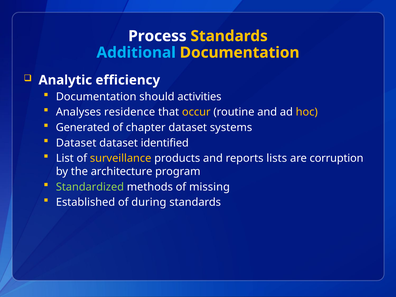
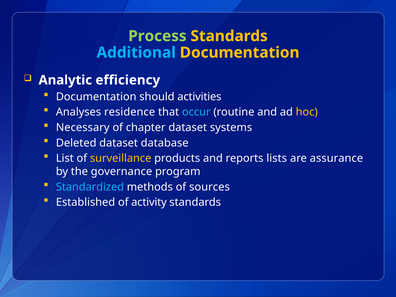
Process colour: white -> light green (157, 36)
occur colour: yellow -> light blue (196, 112)
Generated: Generated -> Necessary (83, 127)
Dataset: Dataset -> Deleted (76, 143)
identified: identified -> database (165, 143)
corruption: corruption -> assurance (336, 158)
architecture: architecture -> governance (121, 171)
Standardized colour: light green -> light blue (90, 187)
missing: missing -> sources (210, 187)
during: during -> activity (149, 202)
